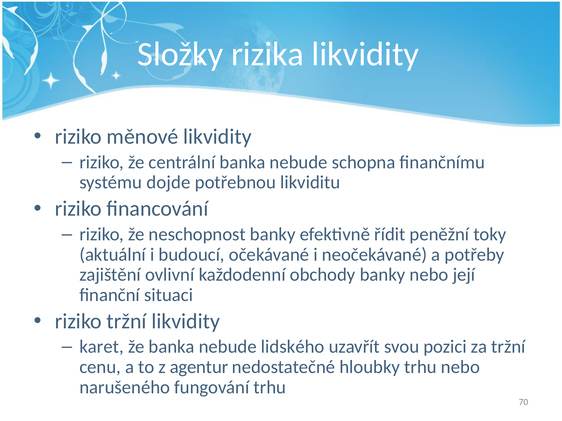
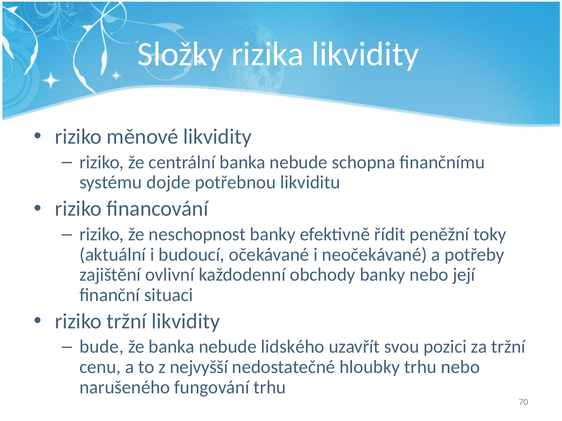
karet: karet -> bude (102, 347)
agentur: agentur -> nejvyšší (199, 367)
